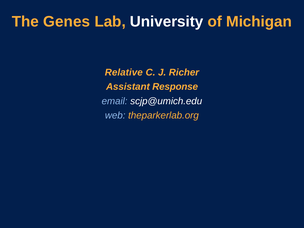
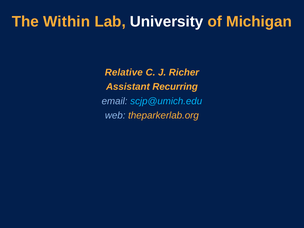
Genes: Genes -> Within (67, 22)
Response: Response -> Recurring (175, 87)
scjp@umich.edu colour: white -> light blue (166, 101)
